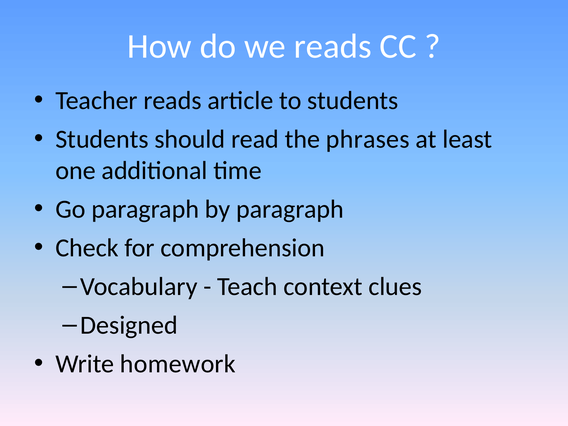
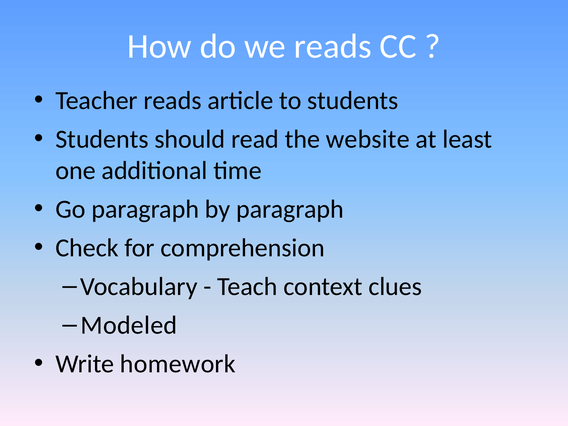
phrases: phrases -> website (368, 139)
Designed: Designed -> Modeled (129, 325)
